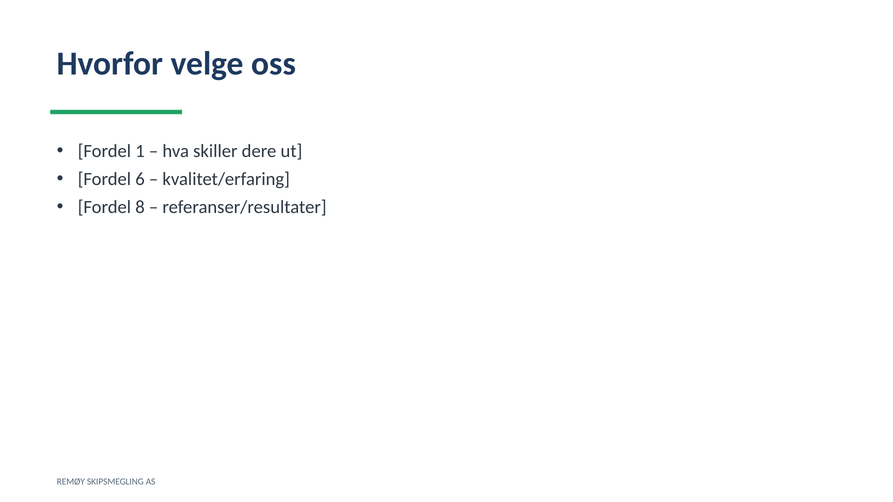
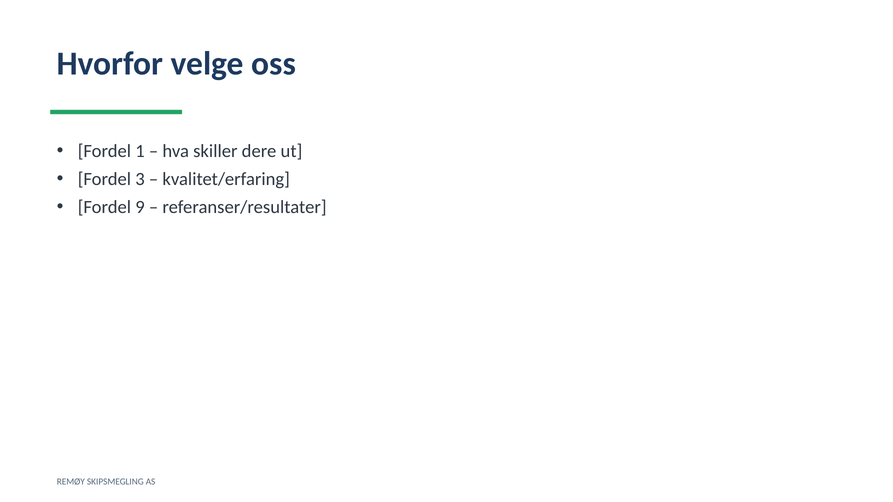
6: 6 -> 3 (140, 179)
8: 8 -> 9 (140, 207)
